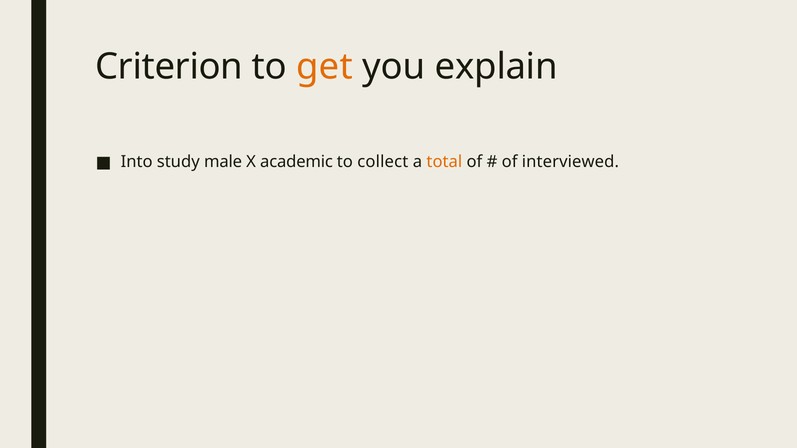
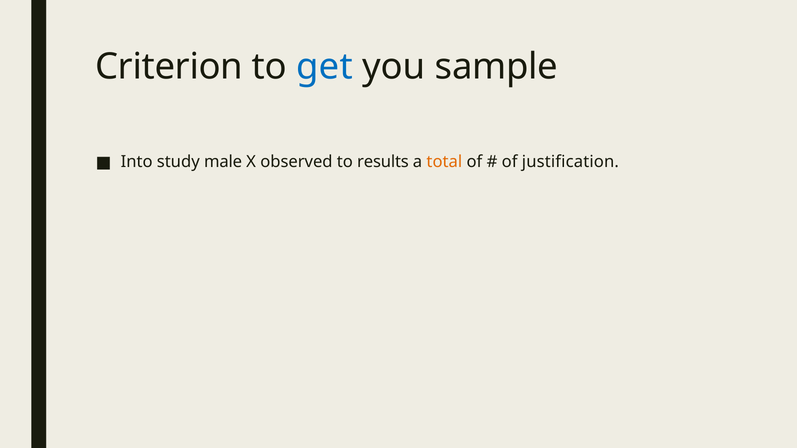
get colour: orange -> blue (325, 67)
explain: explain -> sample (496, 67)
academic: academic -> observed (296, 162)
collect: collect -> results (383, 162)
interviewed: interviewed -> justification (570, 162)
